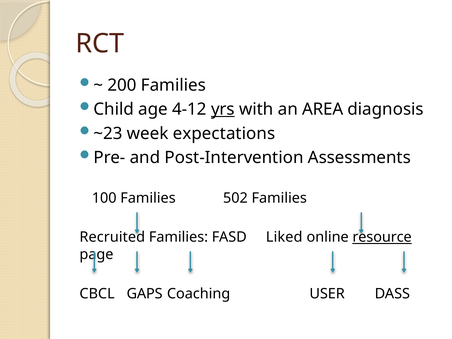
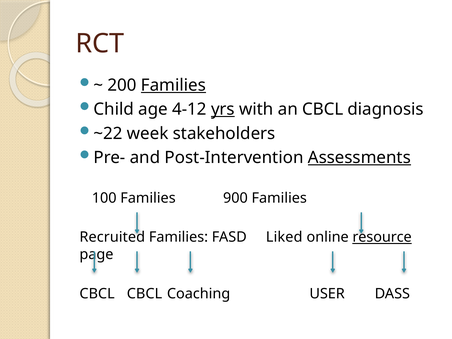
Families underline: none -> present (173, 85)
an AREA: AREA -> CBCL (323, 109)
~23: ~23 -> ~22 (108, 133)
expectations: expectations -> stakeholders (224, 133)
Assessments underline: none -> present (359, 158)
502: 502 -> 900 (235, 198)
CBCL GAPS: GAPS -> CBCL (144, 294)
